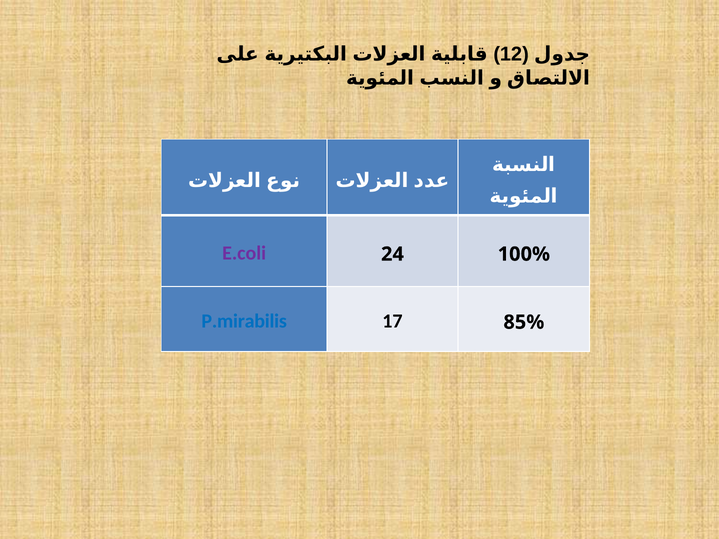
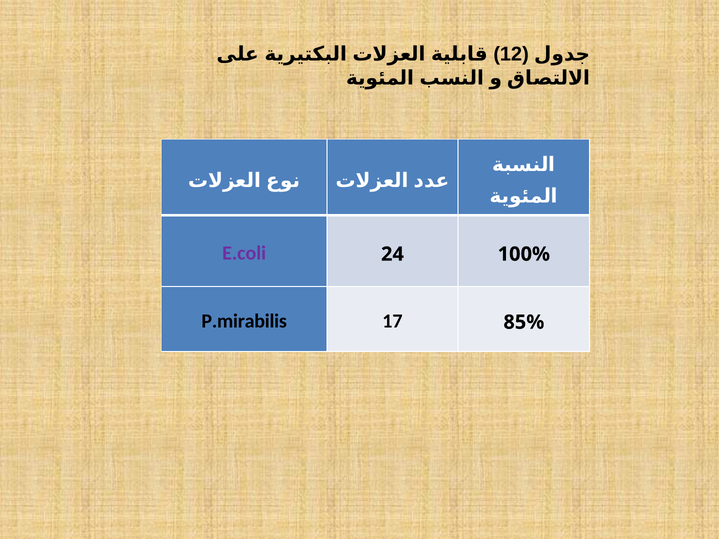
P.mirabilis colour: blue -> black (244, 321)
